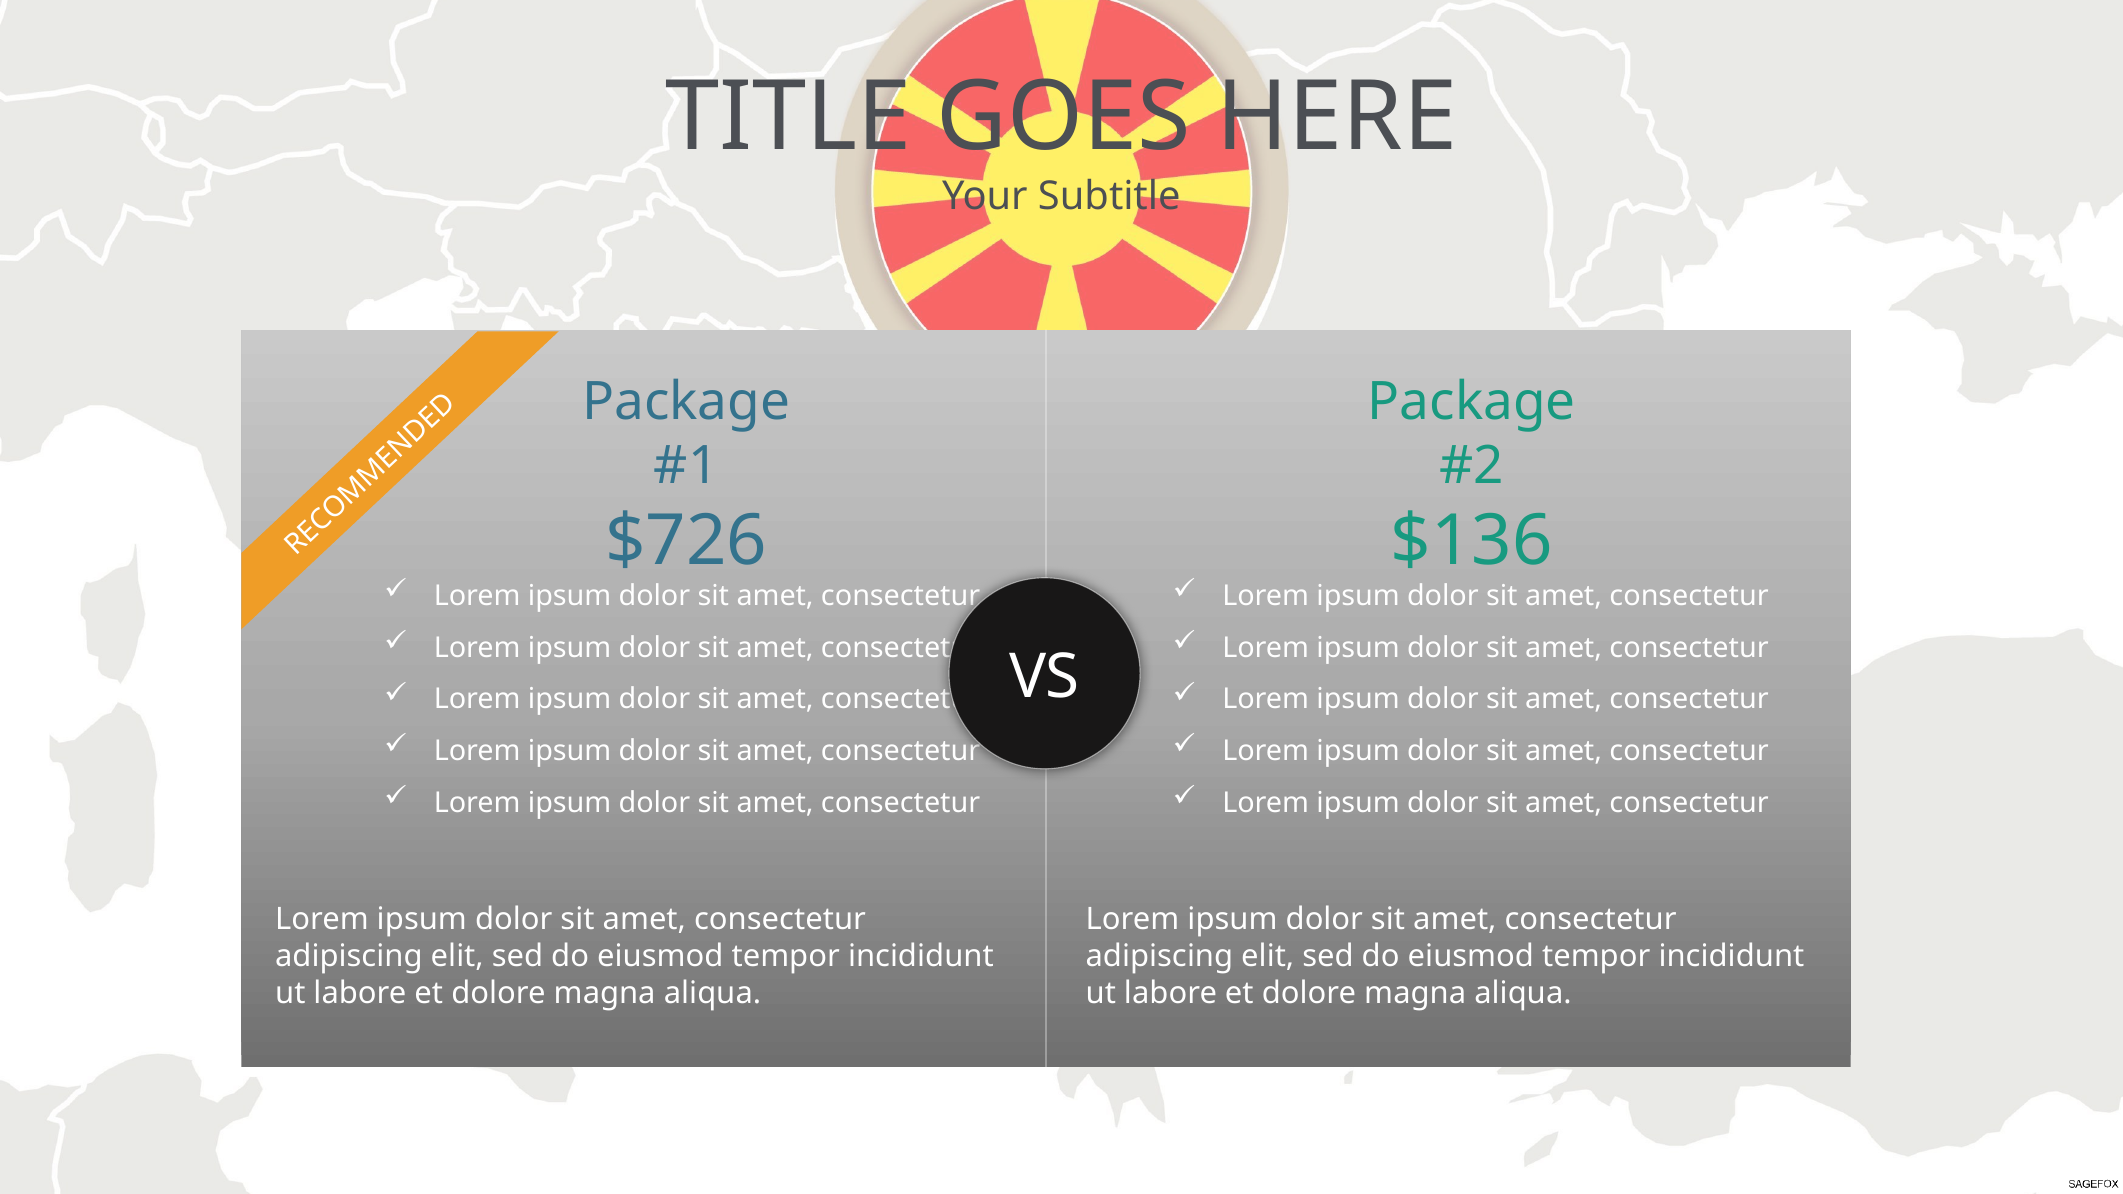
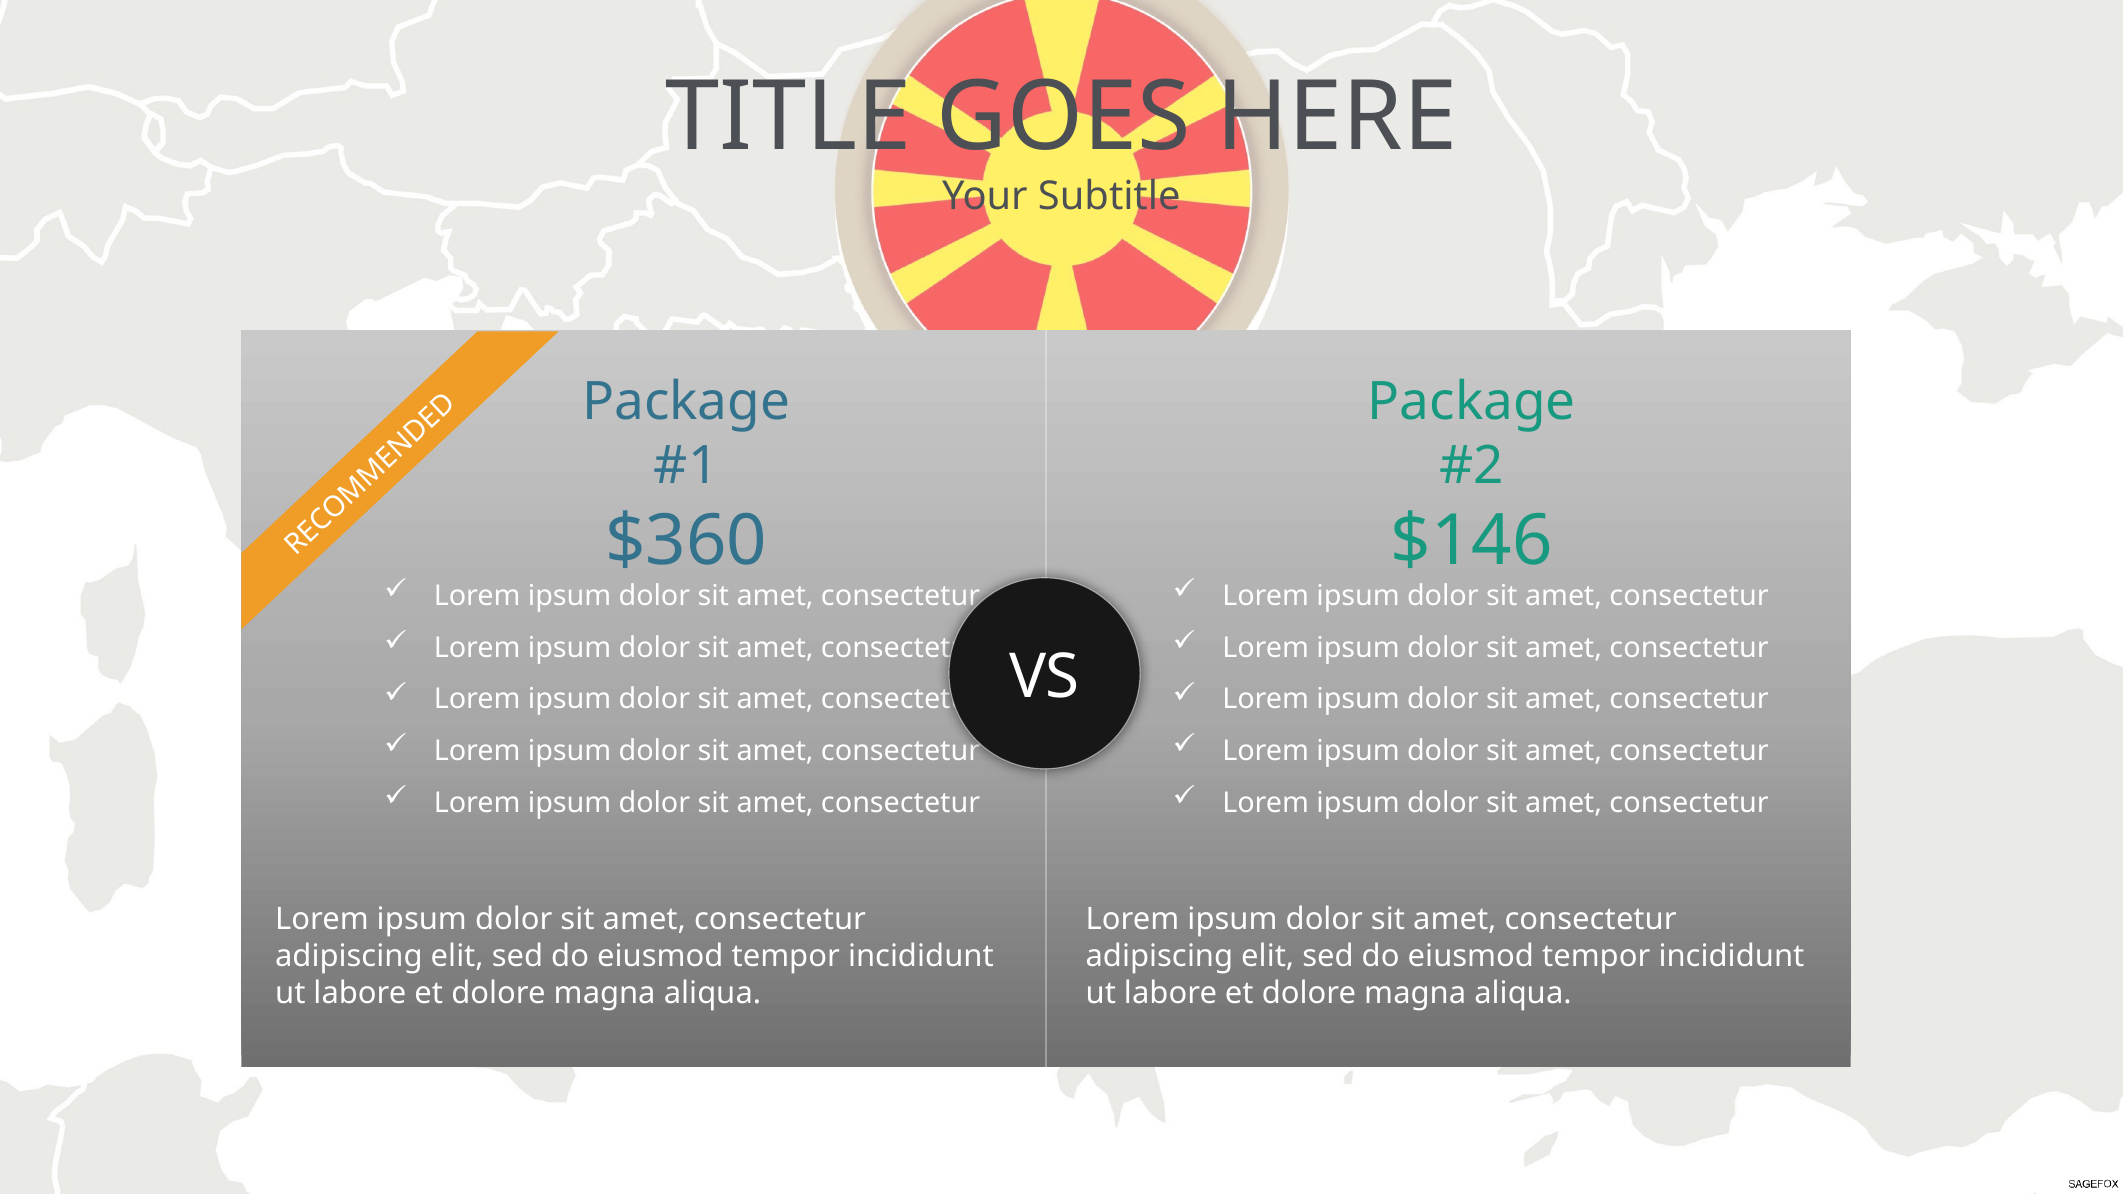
$726: $726 -> $360 (686, 541)
$136: $136 -> $146 (1472, 541)
